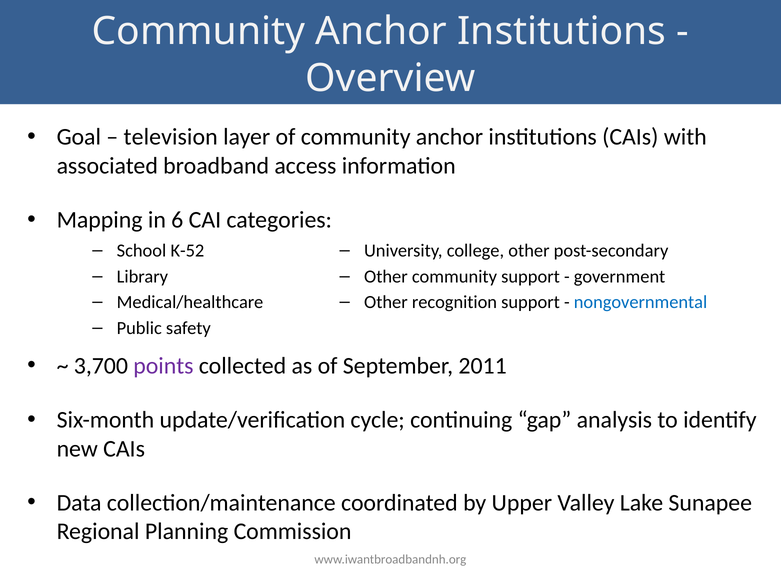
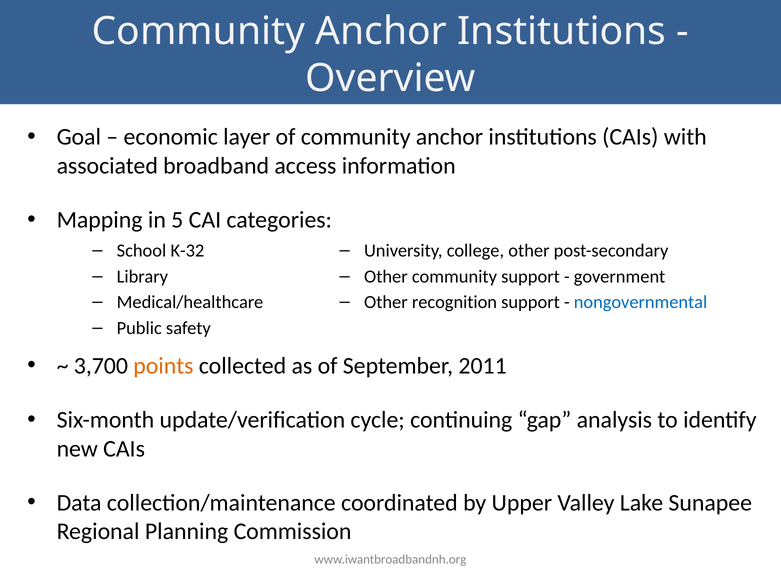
television: television -> economic (171, 137)
6: 6 -> 5 (177, 220)
K-52: K-52 -> K-32 (187, 251)
points colour: purple -> orange (163, 366)
